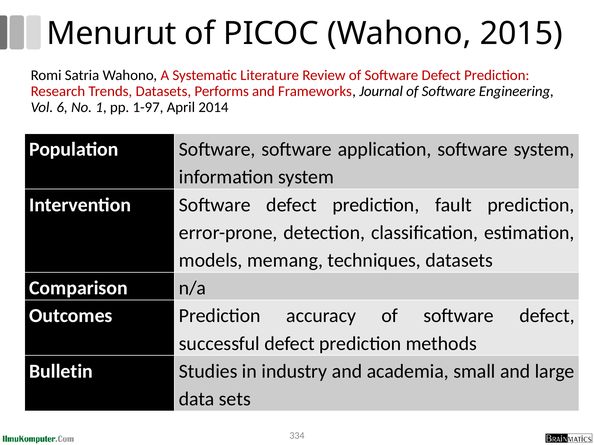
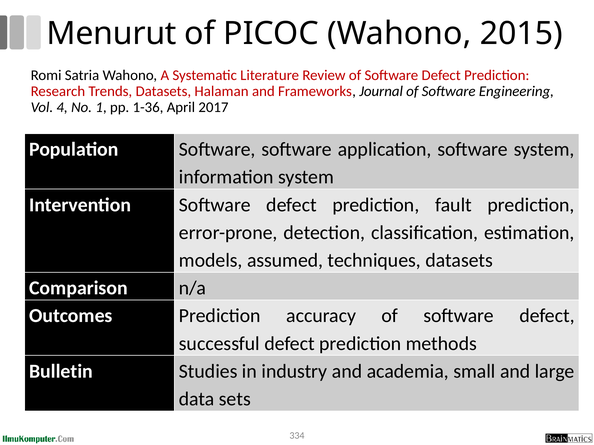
Performs: Performs -> Halaman (222, 91)
6: 6 -> 4 (62, 107)
1-97: 1-97 -> 1-36 (148, 107)
2014: 2014 -> 2017 (213, 107)
memang: memang -> assumed (285, 261)
